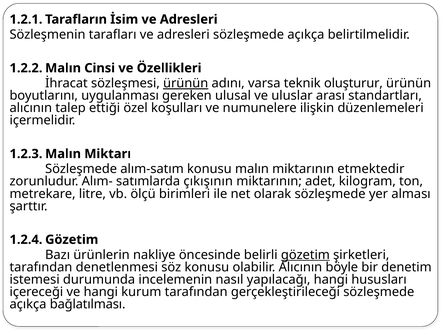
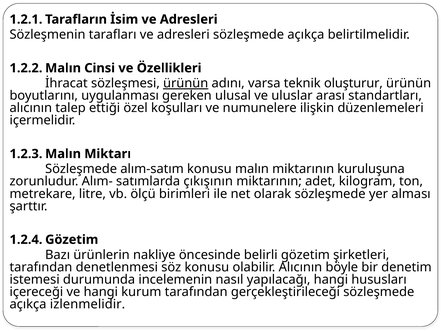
etmektedir: etmektedir -> kuruluşuna (371, 169)
gözetim underline: present -> none (305, 255)
bağlatılması: bağlatılması -> izlenmelidir (88, 304)
